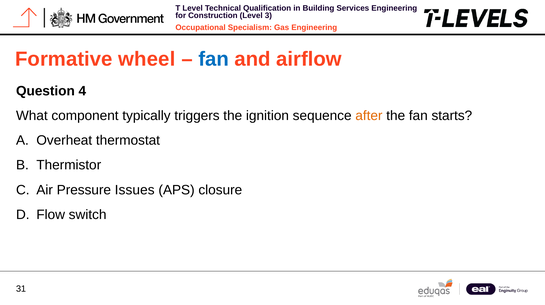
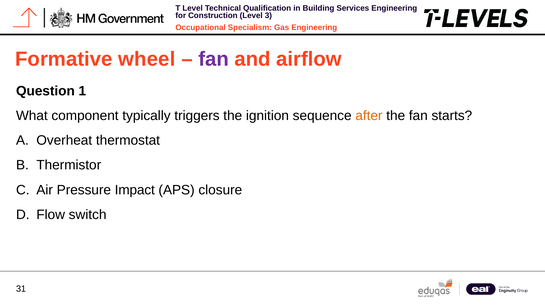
fan colour: blue -> purple (214, 59)
4: 4 -> 1 (82, 91)
Issues: Issues -> Impact (135, 190)
